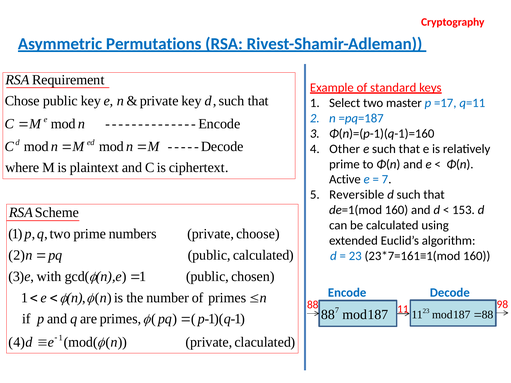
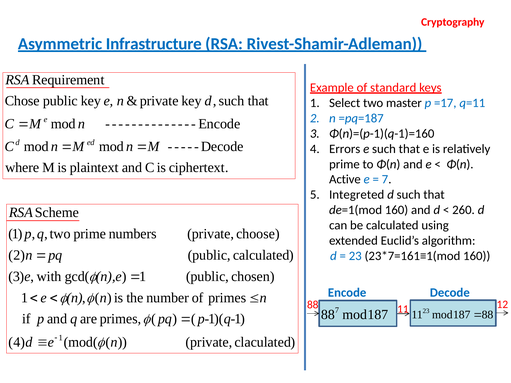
Permutations: Permutations -> Infrastructure (154, 44)
Other: Other -> Errors (345, 149)
Reversible: Reversible -> Integreted (357, 195)
153: 153 -> 260 (463, 210)
98: 98 -> 12 (502, 305)
